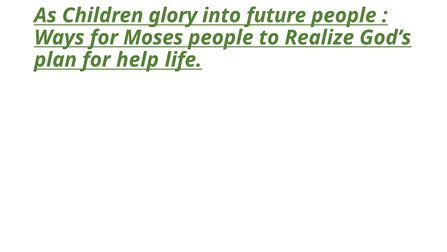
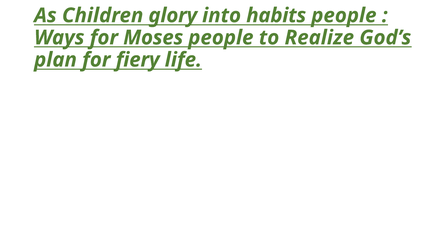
future: future -> habits (276, 15)
help: help -> fiery (138, 60)
